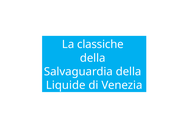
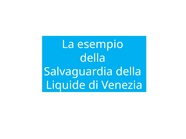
classiche: classiche -> esempio (100, 45)
